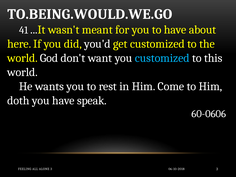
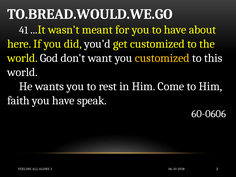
TO.BEING.WOULD.WE.GO: TO.BEING.WOULD.WE.GO -> TO.BREAD.WOULD.WE.GO (90, 14)
customized colour: light blue -> yellow (162, 58)
doth: doth -> faith (18, 101)
